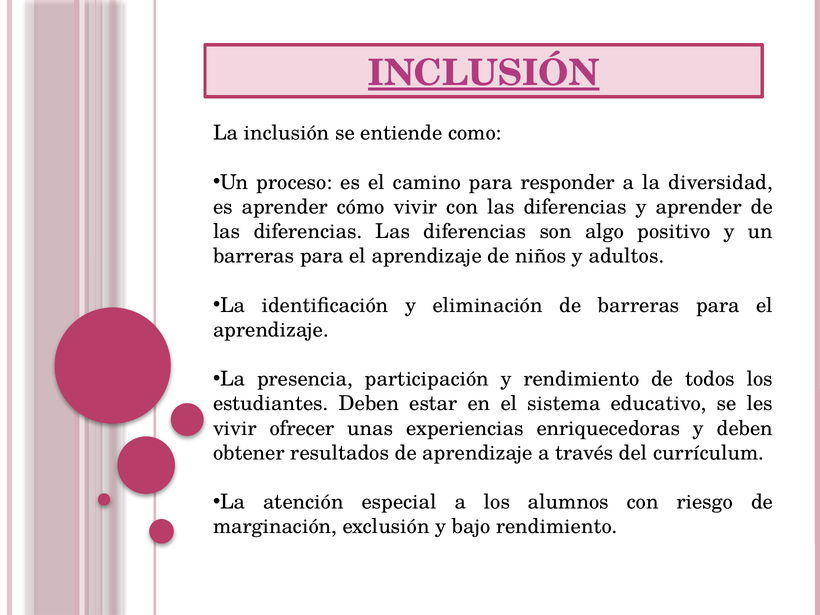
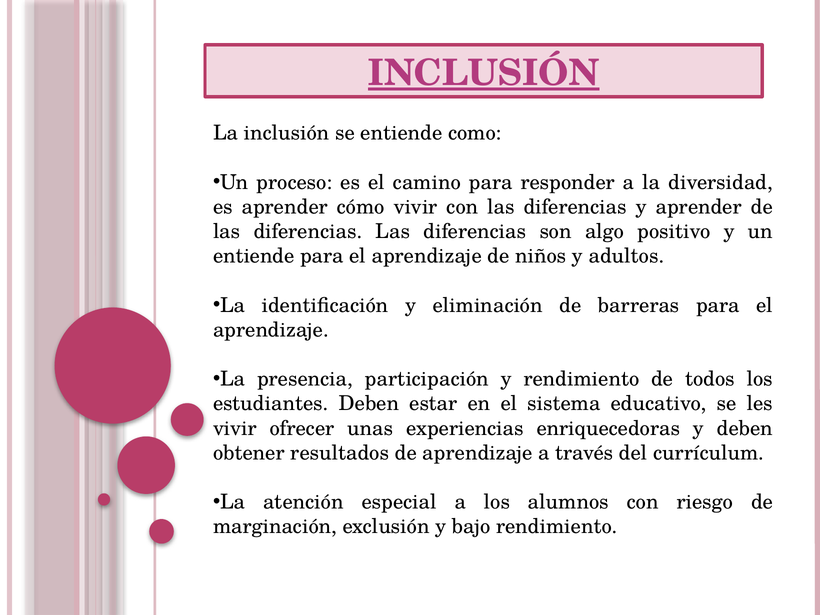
barreras: barreras -> entiende (254, 256)
